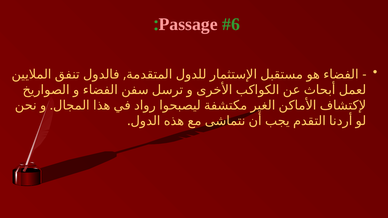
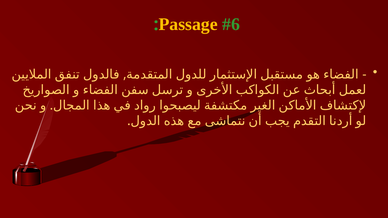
Passage colour: pink -> yellow (188, 24)
